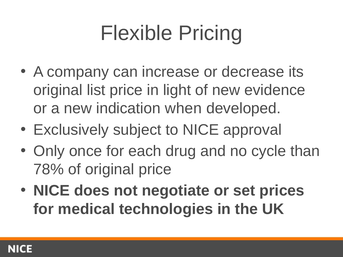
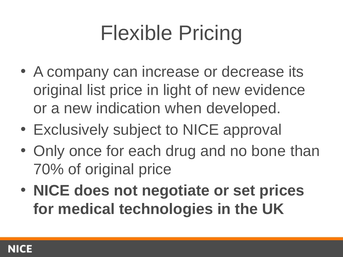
cycle: cycle -> bone (269, 151)
78%: 78% -> 70% (49, 170)
